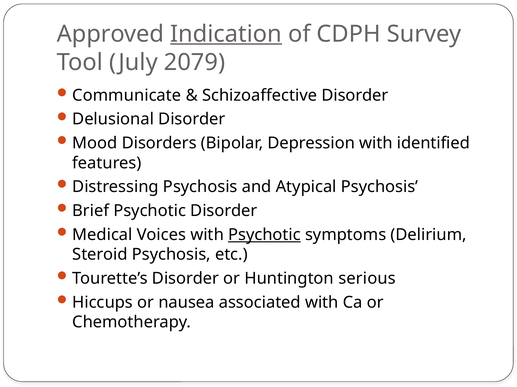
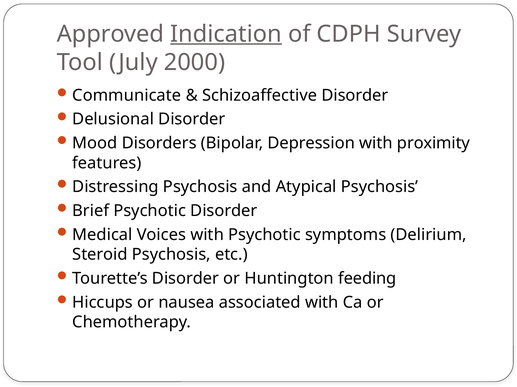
2079: 2079 -> 2000 (195, 62)
identified: identified -> proximity (433, 143)
Psychotic underline: present -> none (264, 235)
serious: serious -> feeding (367, 279)
